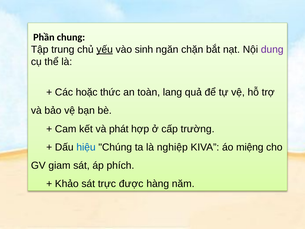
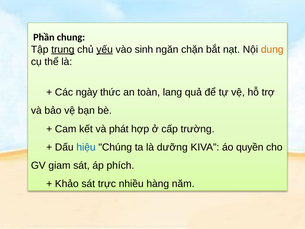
trung underline: none -> present (63, 49)
dung colour: purple -> orange (272, 49)
hoặc: hoặc -> ngày (87, 92)
nghiệp: nghiệp -> dưỡng (172, 147)
miệng: miệng -> quyền (250, 147)
được: được -> nhiều (131, 184)
